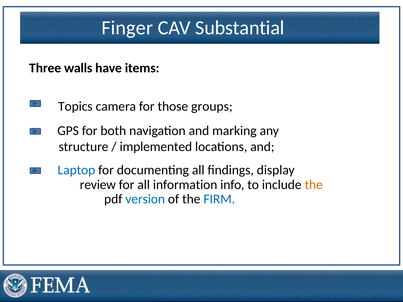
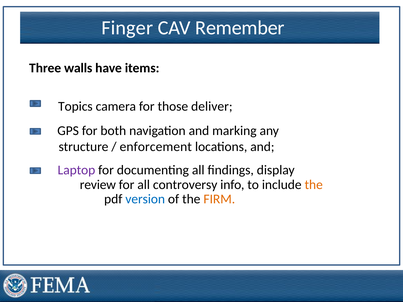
Substantial: Substantial -> Remember (240, 28)
groups: groups -> deliver (212, 106)
implemented: implemented -> enforcement (156, 147)
Laptop colour: blue -> purple (76, 170)
information: information -> controversy (185, 185)
FIRM colour: blue -> orange (219, 199)
